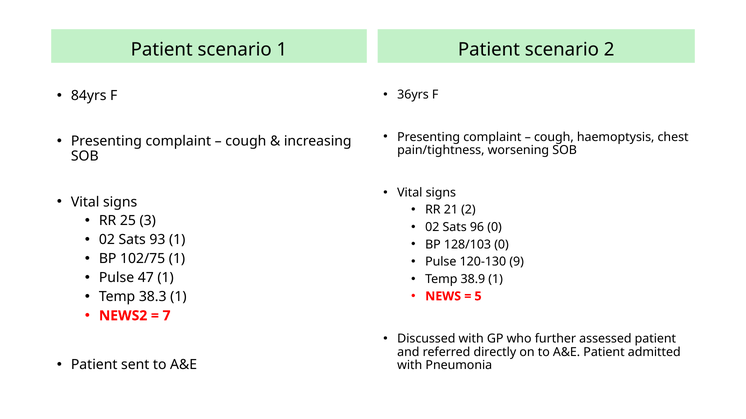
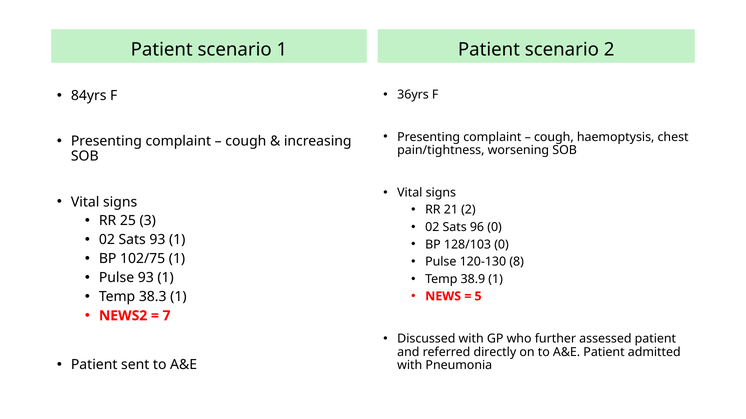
9: 9 -> 8 (517, 262)
Pulse 47: 47 -> 93 (146, 278)
